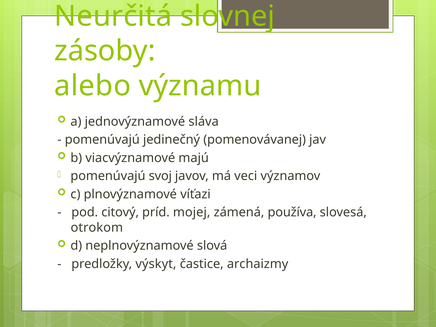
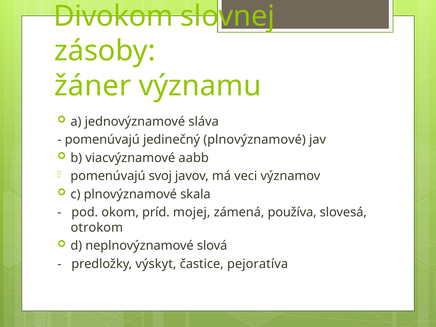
Neurčitá: Neurčitá -> Divokom (113, 16)
alebo: alebo -> žáner (93, 86)
jedinečný pomenovávanej: pomenovávanej -> plnovýznamové (255, 140)
majú: majú -> aabb (194, 158)
víťazi: víťazi -> skala (195, 194)
citový: citový -> okom (120, 212)
archaizmy: archaizmy -> pejoratíva (258, 264)
